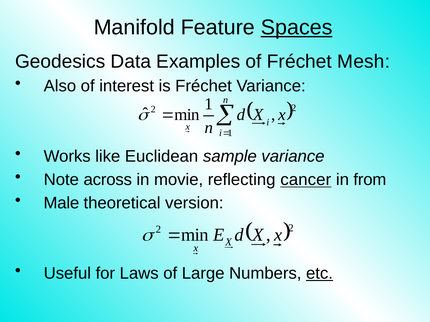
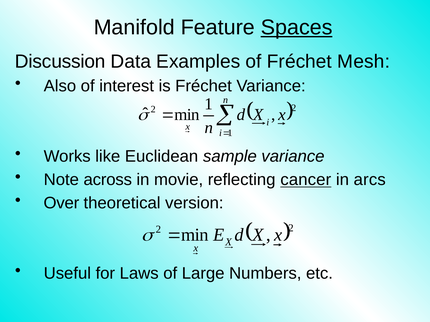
Geodesics: Geodesics -> Discussion (60, 62)
from: from -> arcs (370, 180)
Male: Male -> Over (61, 203)
etc underline: present -> none (319, 274)
